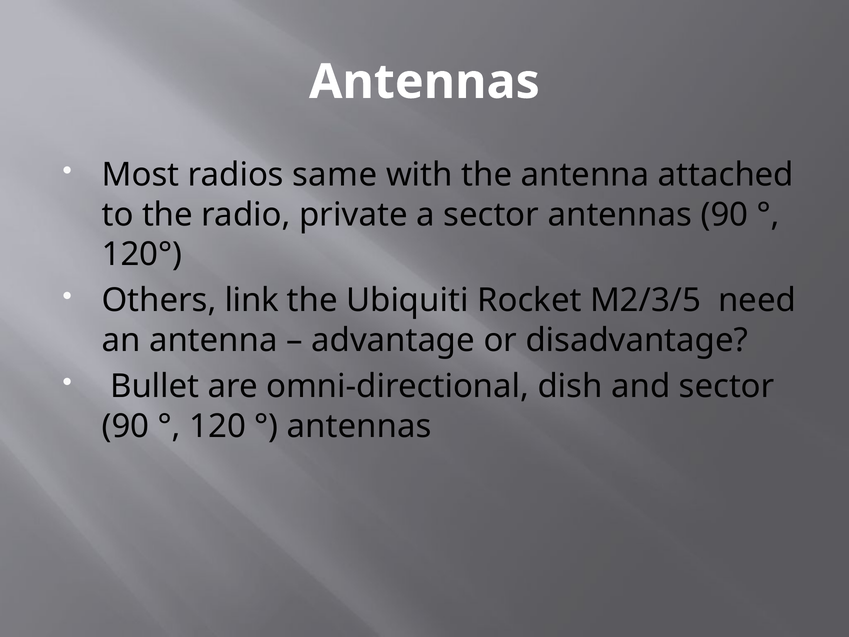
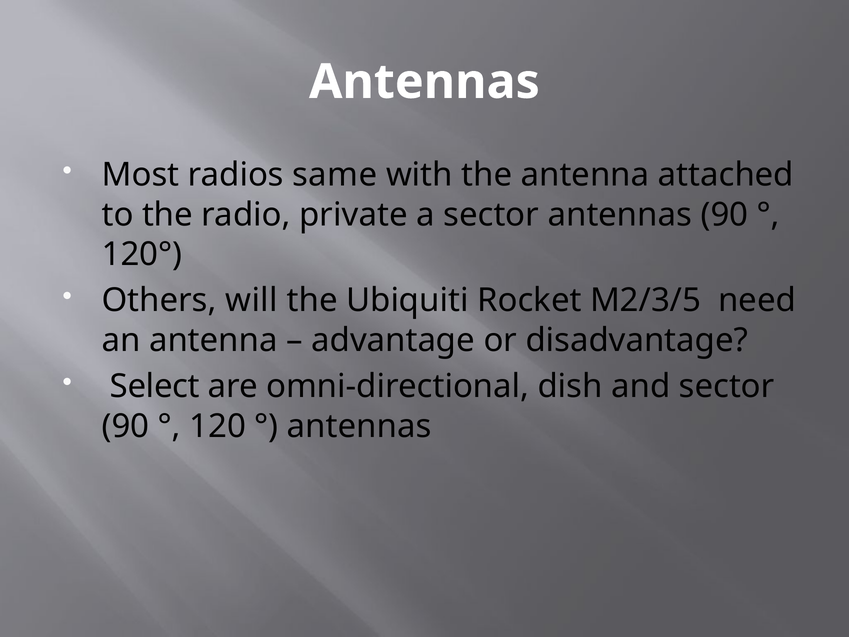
link: link -> will (252, 300)
Bullet: Bullet -> Select (155, 386)
